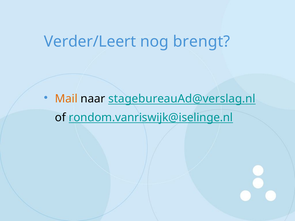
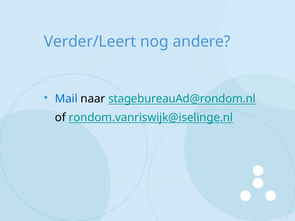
brengt: brengt -> andere (202, 42)
Mail colour: orange -> blue (66, 99)
stagebureauAd@verslag.nl: stagebureauAd@verslag.nl -> stagebureauAd@rondom.nl (182, 99)
